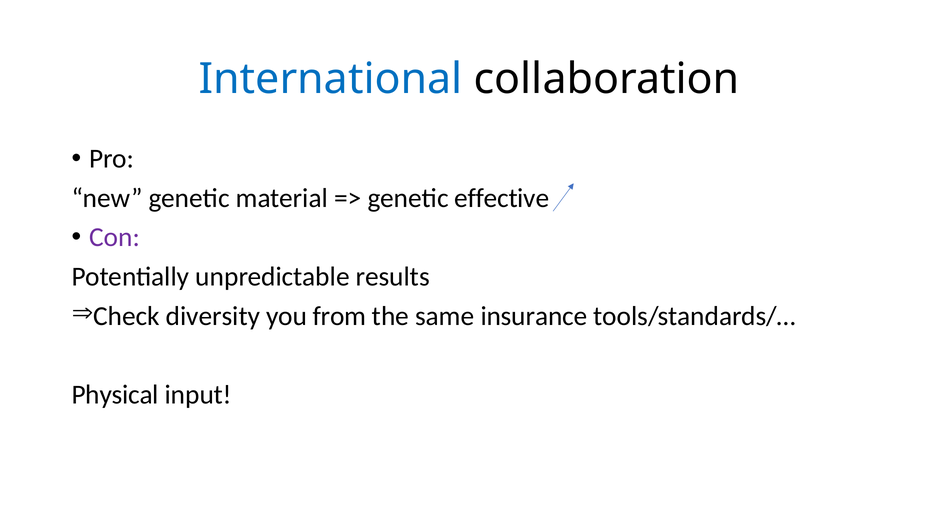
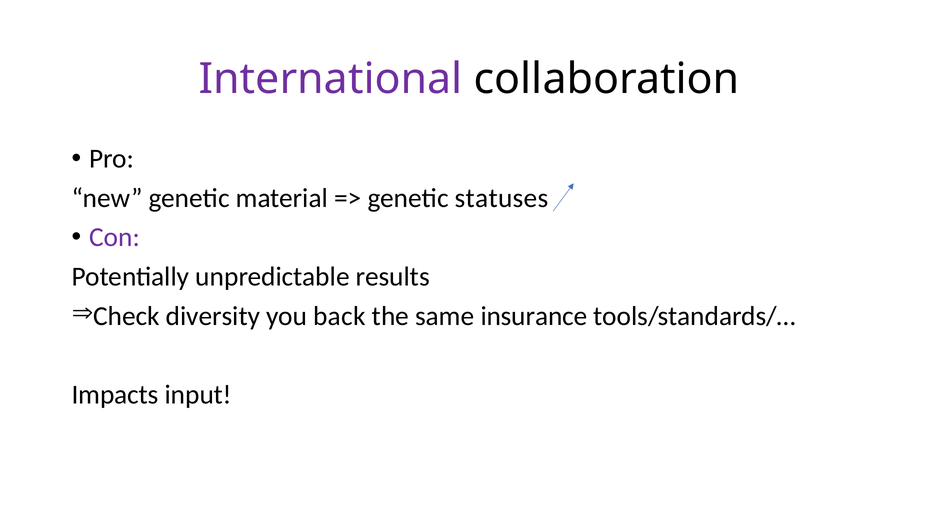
International colour: blue -> purple (331, 79)
effective: effective -> statuses (502, 198)
from: from -> back (339, 316)
Physical: Physical -> Impacts (115, 395)
